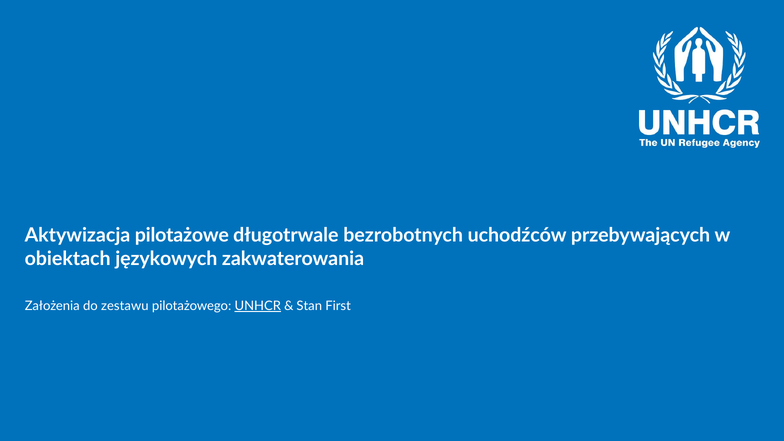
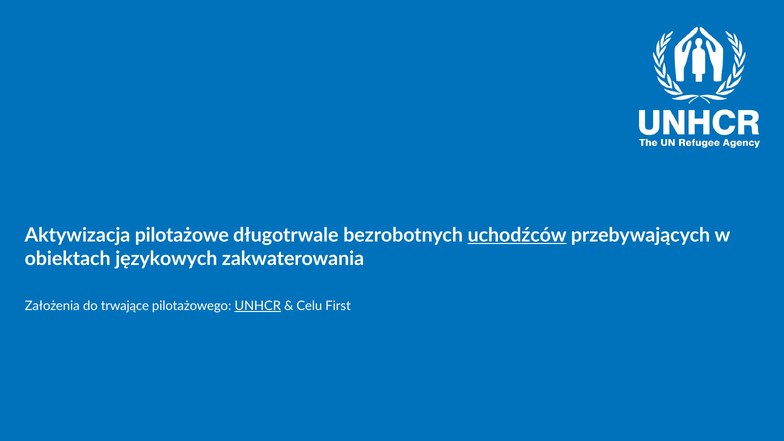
uchodźców underline: none -> present (517, 235)
zestawu: zestawu -> trwające (125, 306)
Stan: Stan -> Celu (309, 306)
